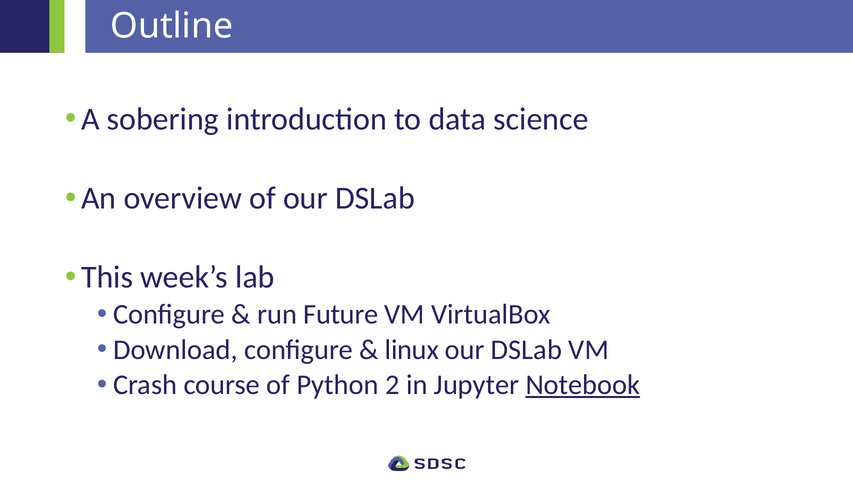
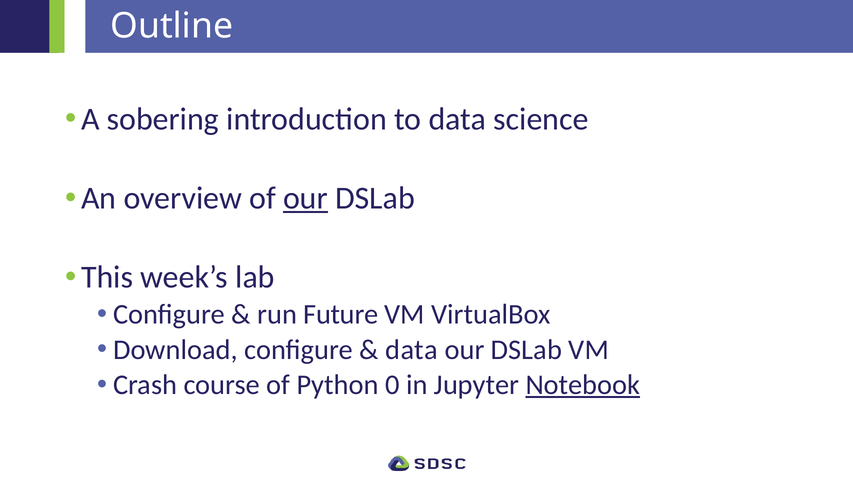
our underline: none -> present (305, 198)
linux: linux -> data (412, 350)
2: 2 -> 0 (392, 385)
